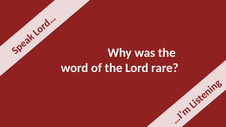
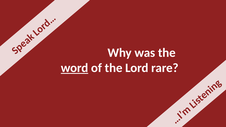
word underline: none -> present (75, 68)
